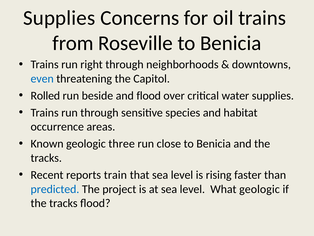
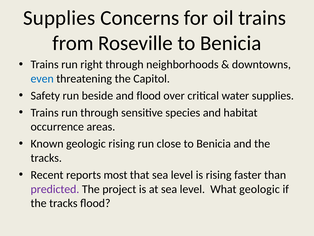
Rolled: Rolled -> Safety (45, 95)
geologic three: three -> rising (122, 144)
train: train -> most (115, 175)
predicted colour: blue -> purple (55, 189)
